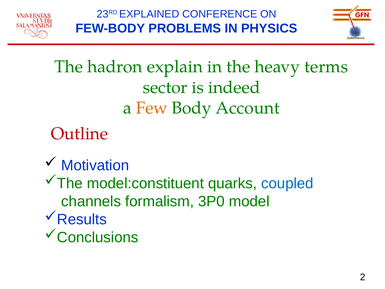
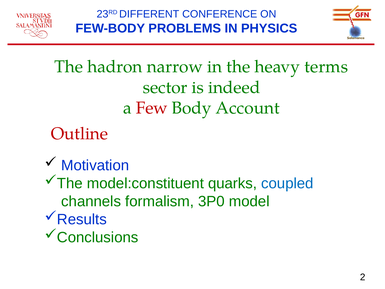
EXPLAINED: EXPLAINED -> DIFFERENT (149, 14)
explain: explain -> narrow (175, 67)
Few colour: orange -> red (152, 108)
